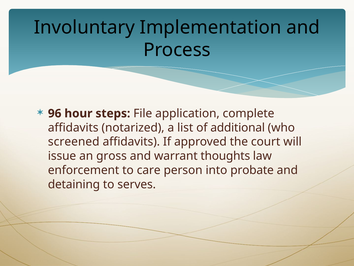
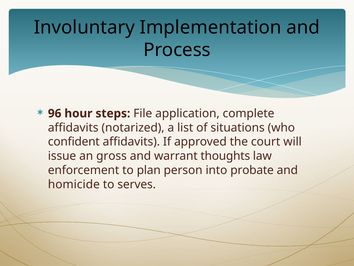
additional: additional -> situations (238, 127)
screened: screened -> confident (74, 142)
care: care -> plan (149, 170)
detaining: detaining -> homicide (74, 184)
